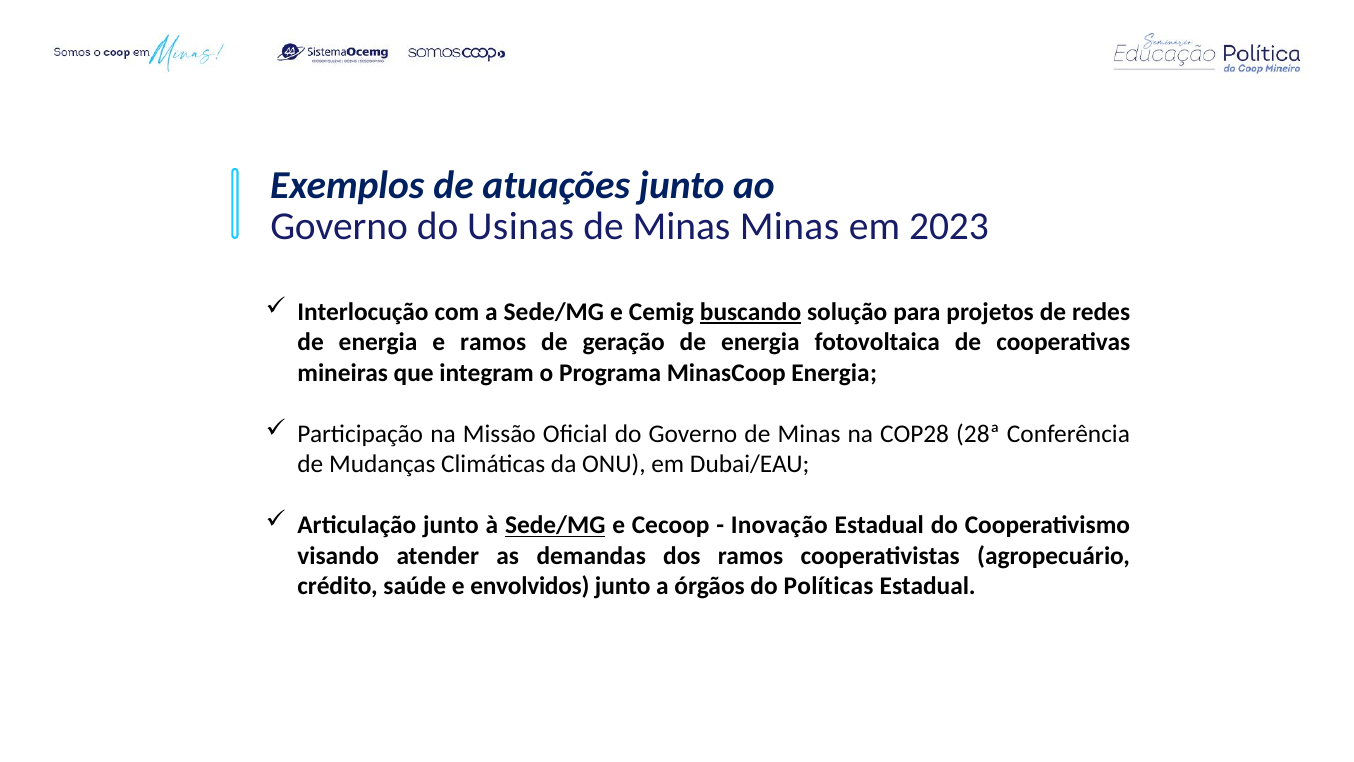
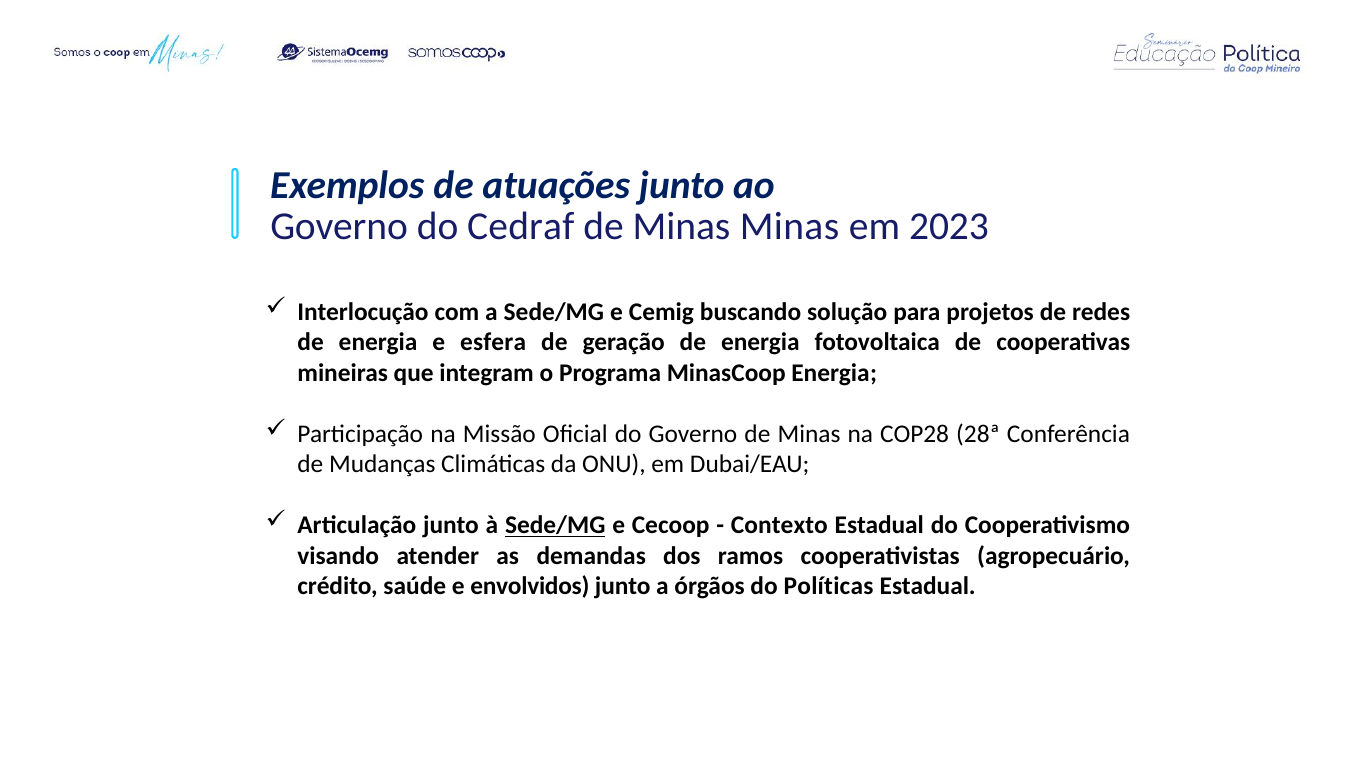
Usinas: Usinas -> Cedraf (521, 226)
buscando underline: present -> none (751, 312)
e ramos: ramos -> esfera (493, 342)
Inovação: Inovação -> Contexto (779, 525)
